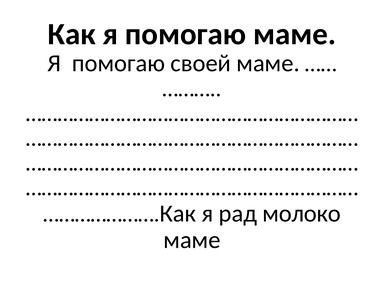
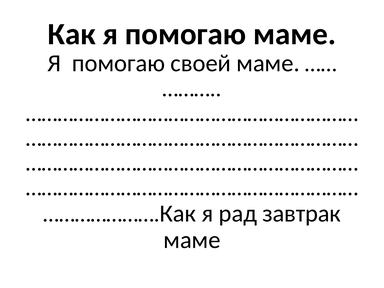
молоко: молоко -> завтрак (302, 214)
